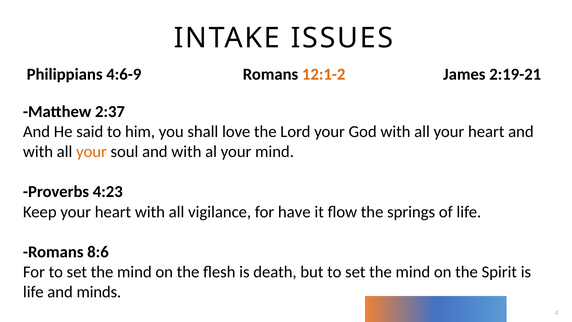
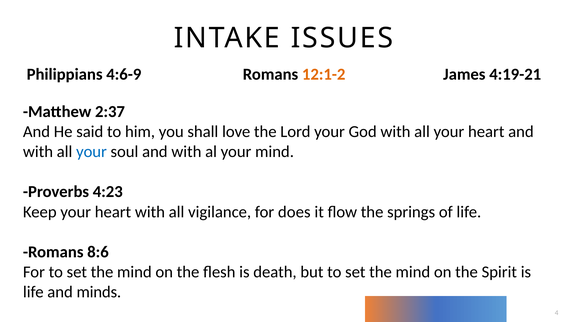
2:19-21: 2:19-21 -> 4:19-21 (515, 74)
your colour: orange -> blue (91, 152)
have: have -> does (294, 212)
